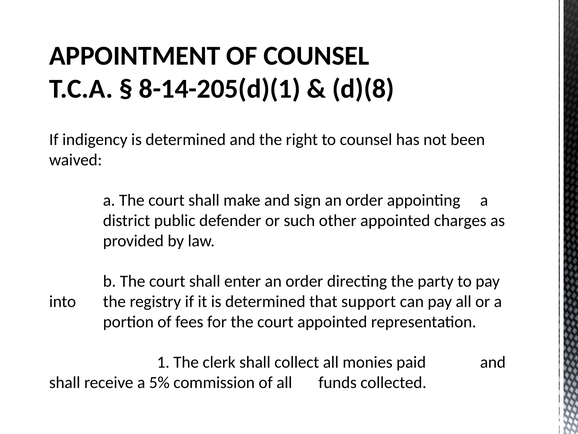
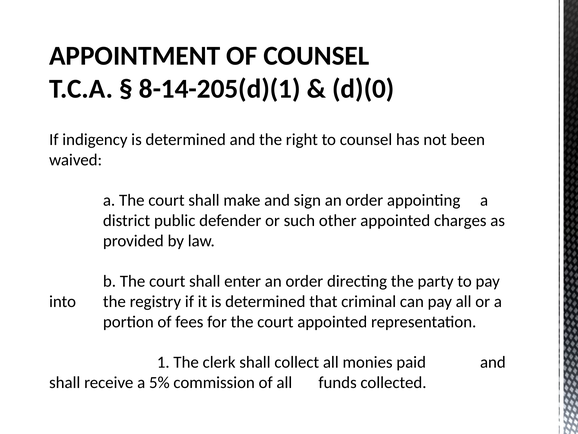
d)(8: d)(8 -> d)(0 (363, 89)
support: support -> criminal (369, 301)
